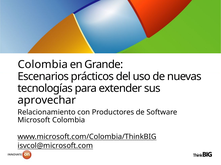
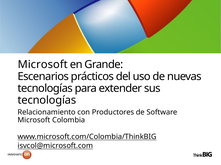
Colombia: Colombia -> Microsoft (43, 65)
aprovechar: aprovechar -> tecnologías (47, 101)
